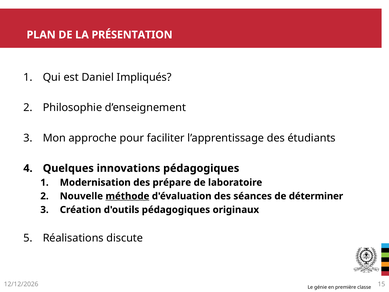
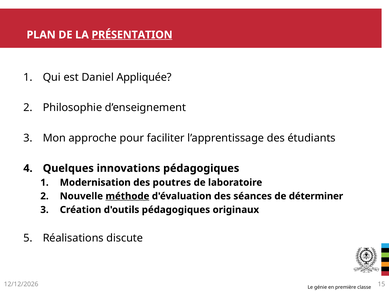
PRÉSENTATION underline: none -> present (132, 35)
Impliqués: Impliqués -> Appliquée (144, 77)
prépare: prépare -> poutres (172, 182)
